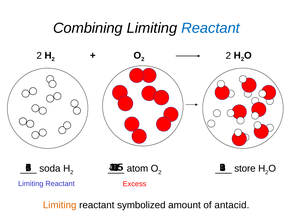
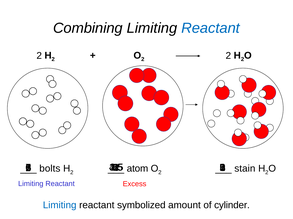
soda: soda -> bolts (50, 169)
store: store -> stain (245, 169)
Limiting colour: orange -> blue (60, 206)
antacid: antacid -> cylinder (232, 206)
